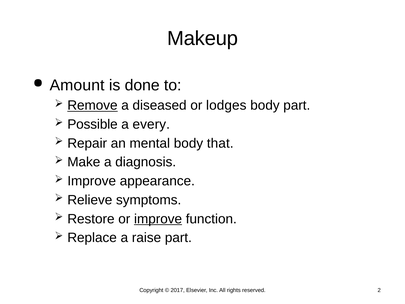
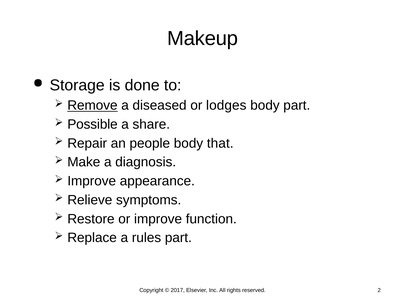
Amount: Amount -> Storage (77, 85)
every: every -> share (151, 124)
mental: mental -> people (150, 143)
improve underline: present -> none (158, 219)
raise: raise -> rules (146, 238)
